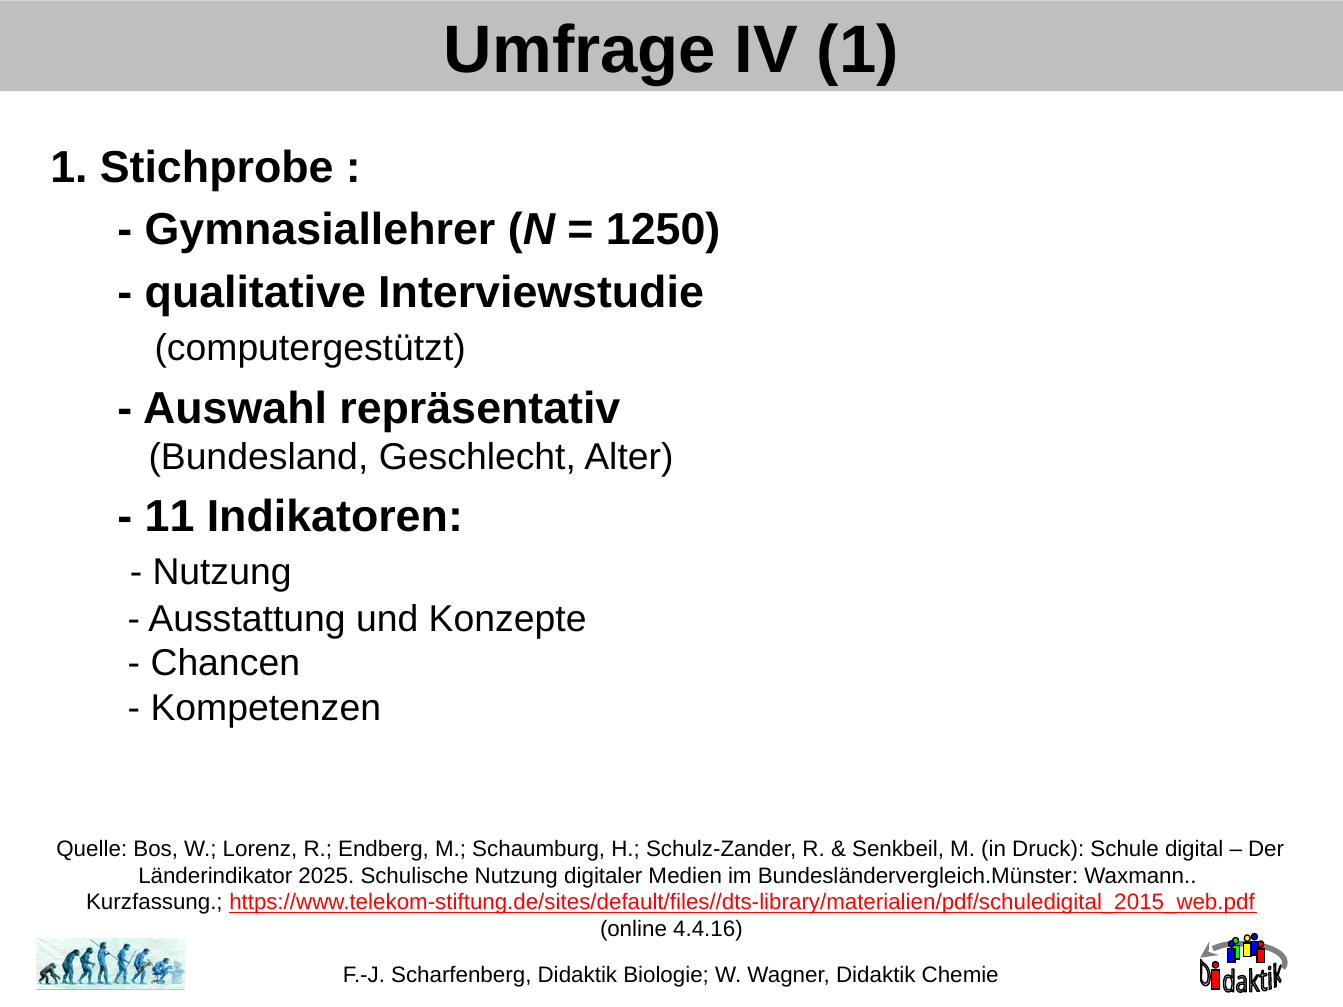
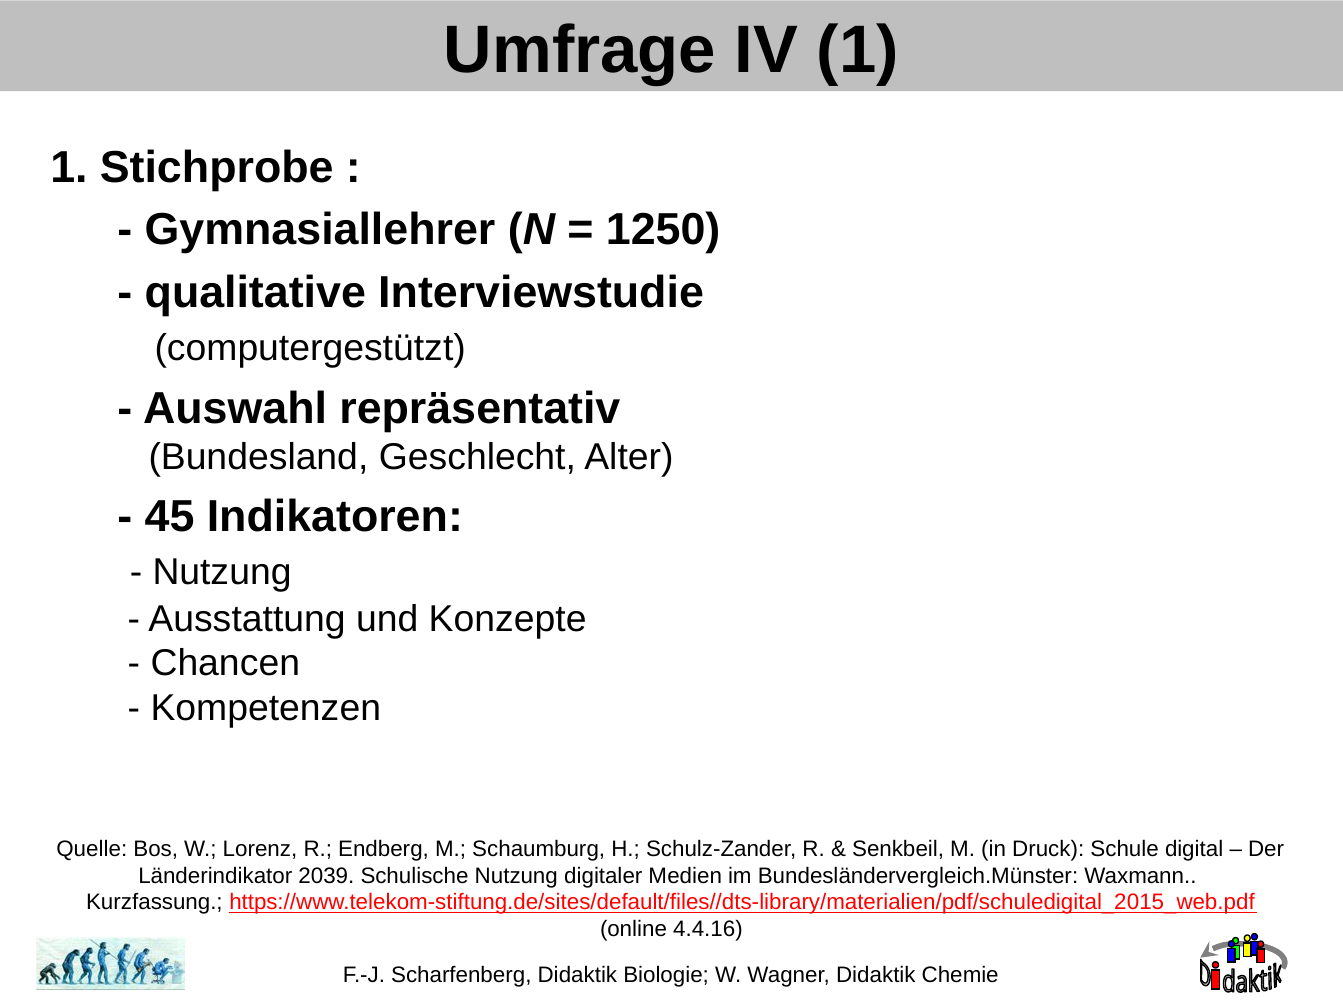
11: 11 -> 45 (170, 516)
2025: 2025 -> 2039 (326, 876)
